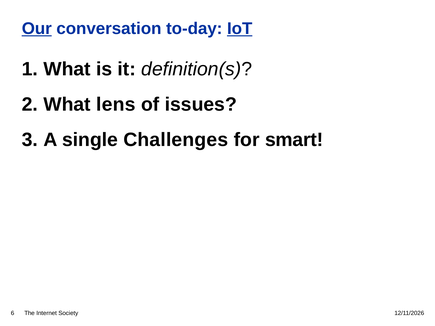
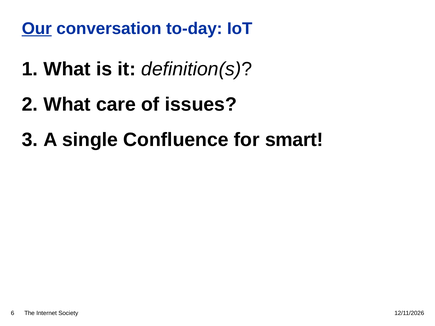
IoT underline: present -> none (240, 28)
lens: lens -> care (116, 104)
Challenges: Challenges -> Confluence (176, 140)
